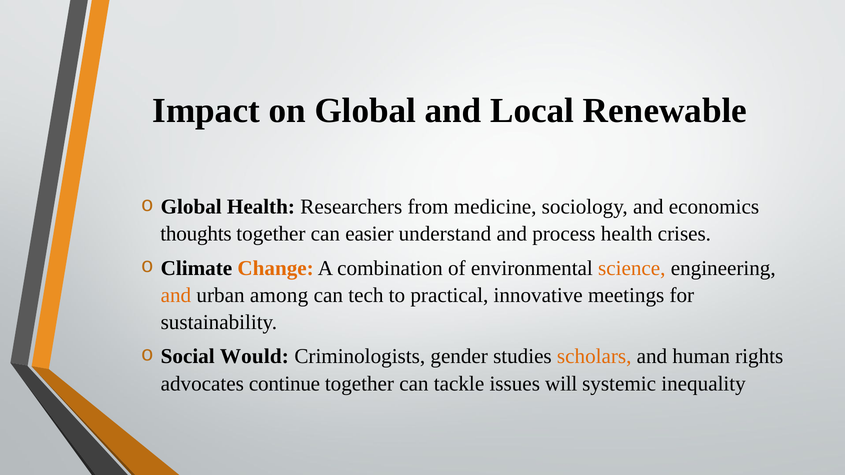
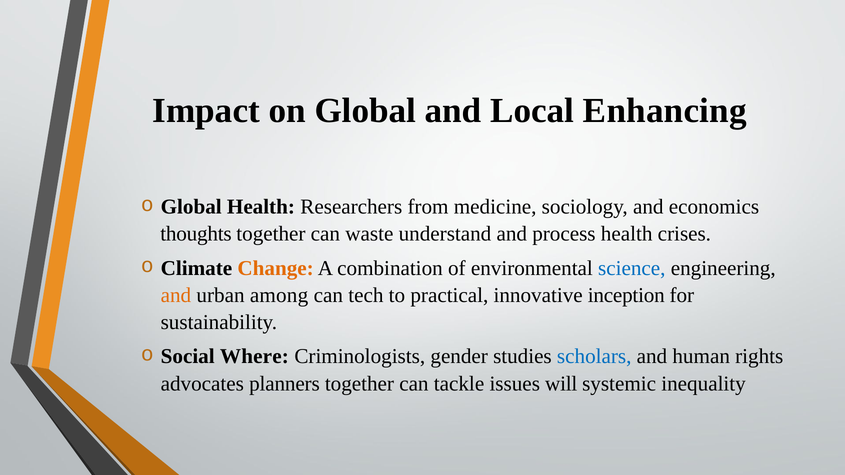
Renewable: Renewable -> Enhancing (665, 111)
easier: easier -> waste (369, 234)
science colour: orange -> blue (632, 268)
meetings: meetings -> inception (626, 295)
Would: Would -> Where (254, 357)
scholars colour: orange -> blue (594, 357)
continue: continue -> planners (284, 384)
